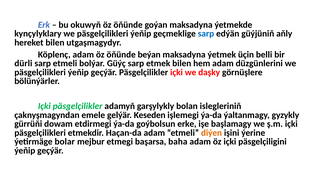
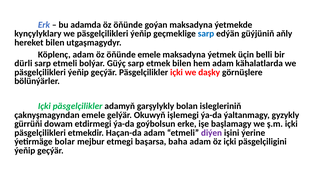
okuwyň: okuwyň -> adamda (86, 25)
öňünde beýan: beýan -> emele (149, 54)
düzgünlerini: düzgünlerini -> kähalatlarda (259, 63)
Keseden: Keseden -> Okuwyň (150, 115)
diýen colour: orange -> purple (212, 133)
